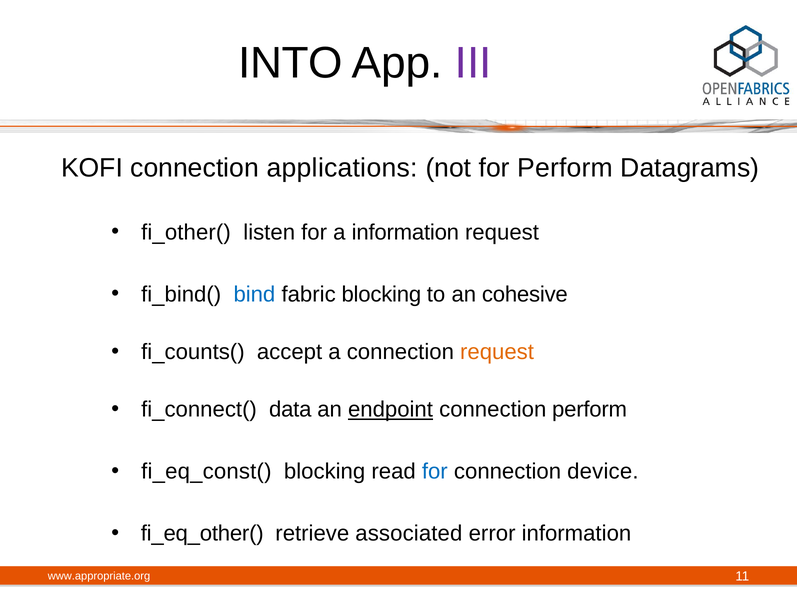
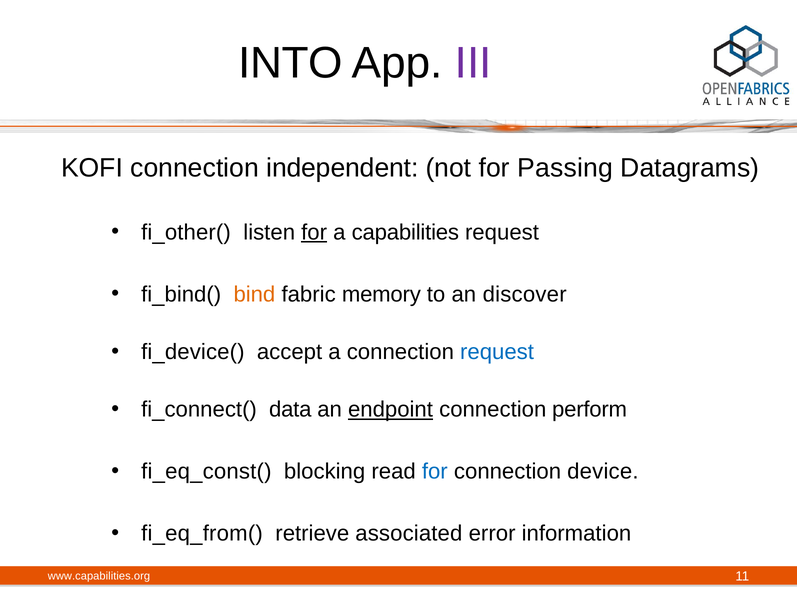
applications: applications -> independent (342, 168)
for Perform: Perform -> Passing (565, 168)
for underline: none -> present (314, 232)
a information: information -> capabilities (405, 232)
bind colour: blue -> orange (254, 294)
fabric blocking: blocking -> memory (381, 294)
cohesive: cohesive -> discover (525, 294)
fi_counts(: fi_counts( -> fi_device( (193, 352)
request colour: orange -> blue (497, 352)
fi_eq_other(: fi_eq_other( -> fi_eq_from( (202, 533)
www.appropriate.org: www.appropriate.org -> www.capabilities.org (99, 576)
